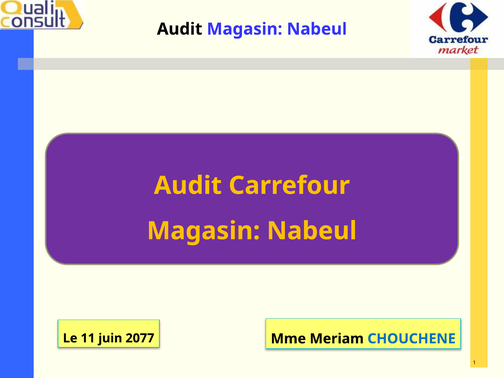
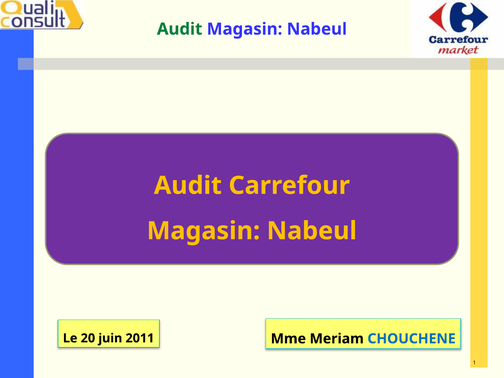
Audit colour: black -> green (180, 29)
11: 11 -> 20 (88, 338)
2077: 2077 -> 2011 (140, 338)
